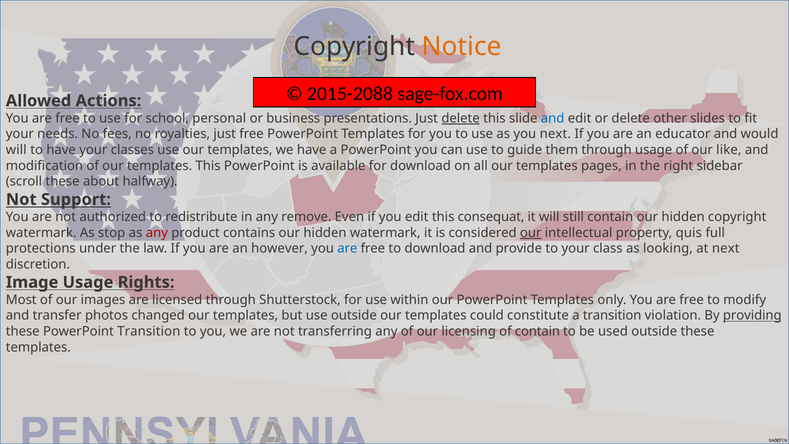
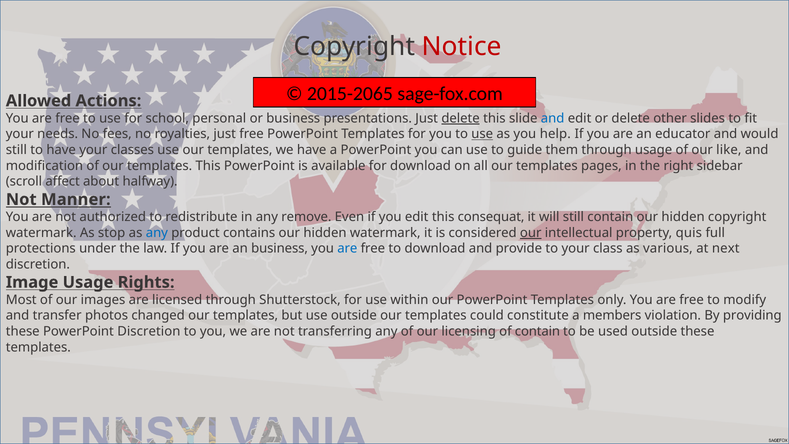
Notice colour: orange -> red (462, 47)
2015-2088: 2015-2088 -> 2015-2065 (350, 94)
use underline: none -> present (482, 134)
you next: next -> help (555, 134)
will: will -> still (16, 150)
scroll these: these -> affect (63, 181)
Support: Support -> Manner (76, 199)
any colour: red -> blue (157, 233)
an however: however -> business (280, 248)
looking: looking -> various (668, 248)
a transition: transition -> members (612, 315)
providing underline: present -> none (752, 315)
PowerPoint Transition: Transition -> Discretion (149, 331)
